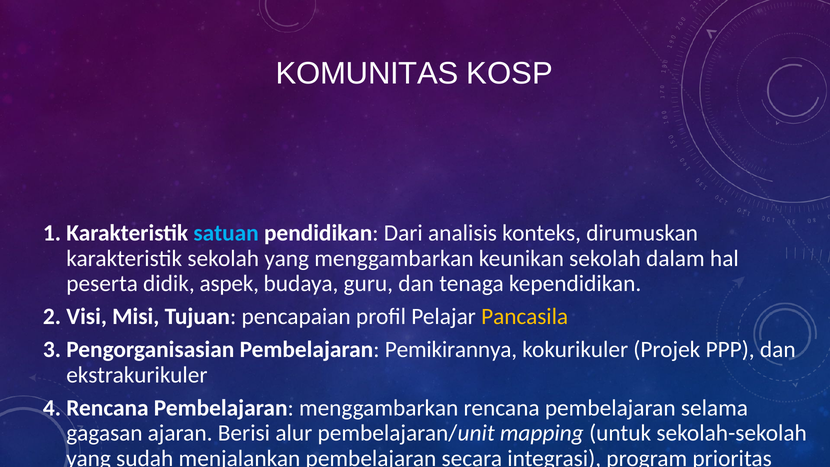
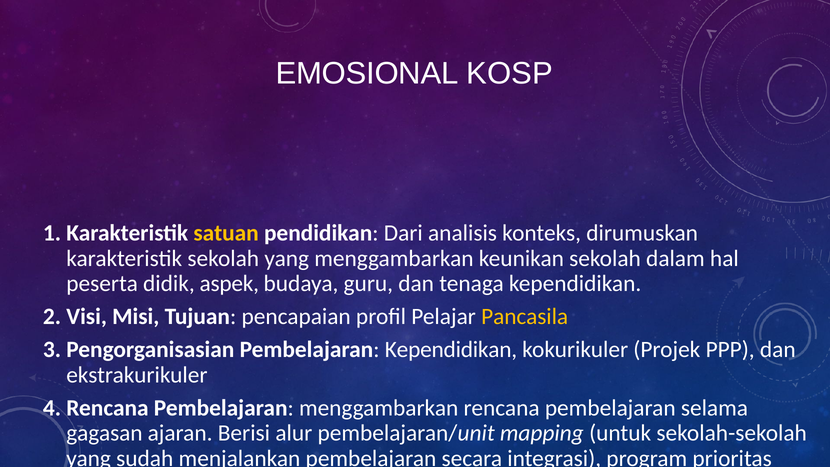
KOMUNITAS: KOMUNITAS -> EMOSIONAL (367, 73)
satuan colour: light blue -> yellow (226, 233)
Pembelajaran Pemikirannya: Pemikirannya -> Kependidikan (451, 350)
